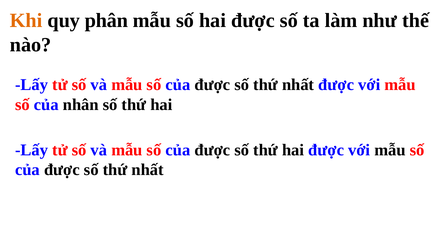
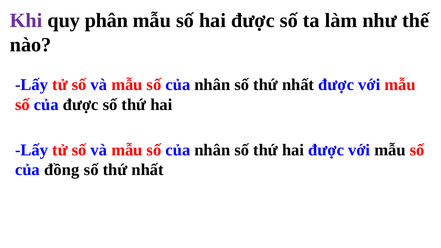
Khi colour: orange -> purple (26, 21)
được: được -> nhân (212, 85)
của nhân: nhân -> được (81, 105)
được: được -> nhân (212, 150)
được: được -> đồng (62, 170)
